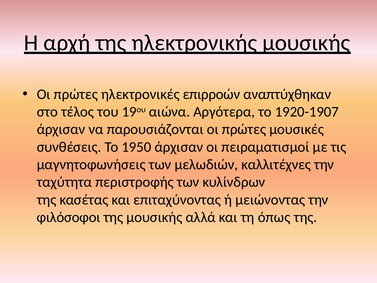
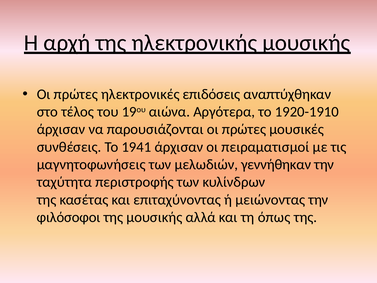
επιρροών: επιρροών -> επιδόσεις (211, 94)
1920-1907: 1920-1907 -> 1920-1910 (307, 112)
1950: 1950 -> 1941 (136, 147)
καλλιτέχνες: καλλιτέχνες -> γεννήθηκαν (276, 164)
